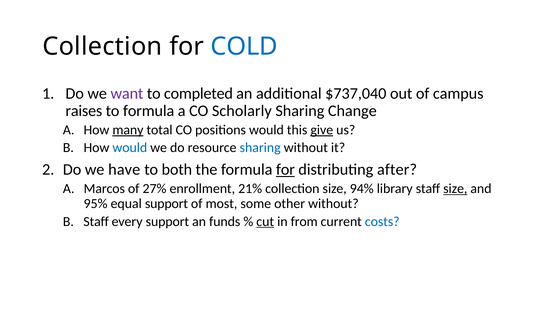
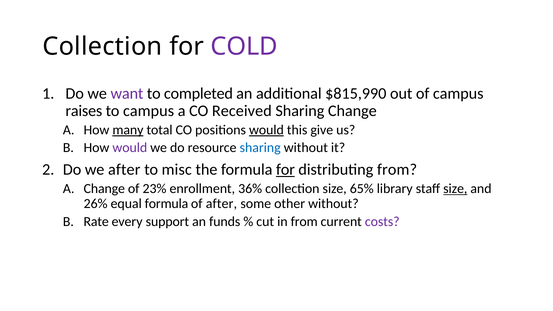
COLD colour: blue -> purple (244, 46)
$737,040: $737,040 -> $815,990 (356, 93)
to formula: formula -> campus (149, 111)
Scholarly: Scholarly -> Received (242, 111)
would underline: none -> present (266, 130)
give underline: present -> none (322, 130)
would colour: blue -> purple (130, 148)
we have: have -> after (124, 170)
both: both -> misc (177, 170)
distributing after: after -> from (397, 170)
A Marcos: Marcos -> Change (104, 189)
27%: 27% -> 23% (155, 189)
21%: 21% -> 36% (250, 189)
94%: 94% -> 65% (362, 189)
95%: 95% -> 26% (96, 204)
equal support: support -> formula (166, 204)
of most: most -> after (221, 204)
Staff: Staff -> Rate (96, 221)
cut underline: present -> none (265, 221)
costs colour: blue -> purple (382, 221)
